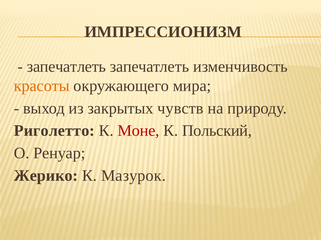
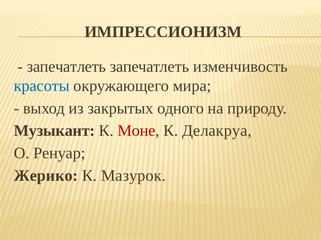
красоты colour: orange -> blue (42, 86)
чувств: чувств -> одного (181, 109)
Риголетто: Риголетто -> Музыкант (54, 131)
Польский: Польский -> Делакруа (217, 131)
